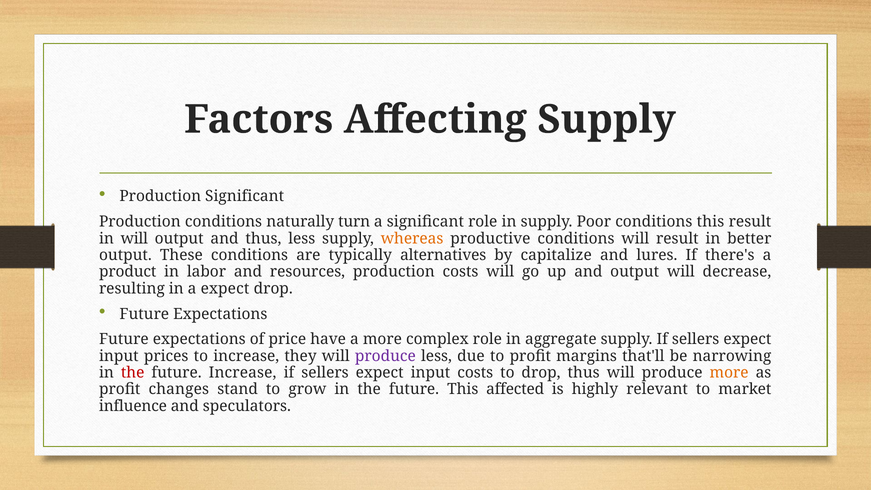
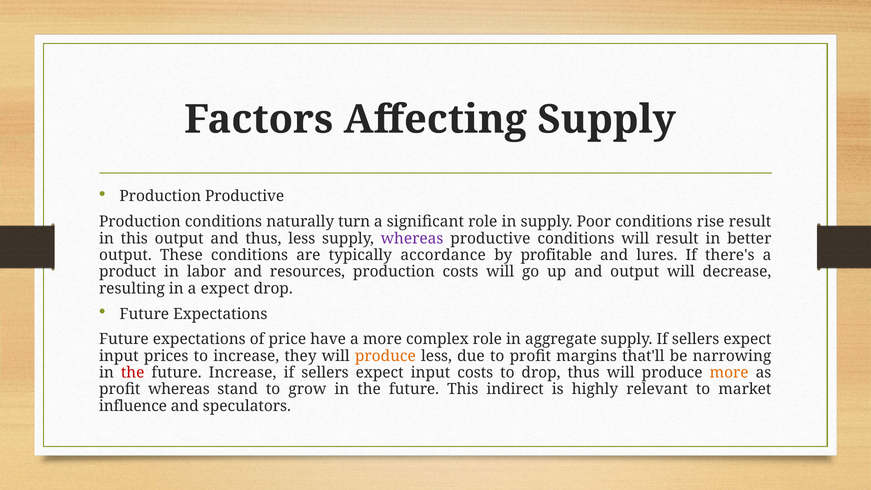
Production Significant: Significant -> Productive (245, 196)
conditions this: this -> rise (711, 222)
in will: will -> this (134, 238)
whereas colour: orange -> purple (412, 238)
alternatives: alternatives -> accordance (443, 255)
capitalize: capitalize -> profitable (556, 255)
produce colour: purple -> orange (385, 356)
profit changes: changes -> whereas (179, 389)
affected: affected -> indirect (515, 389)
